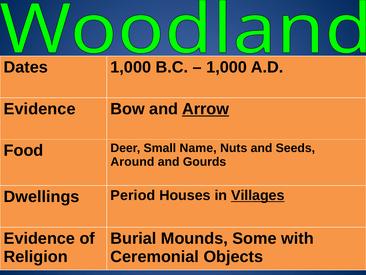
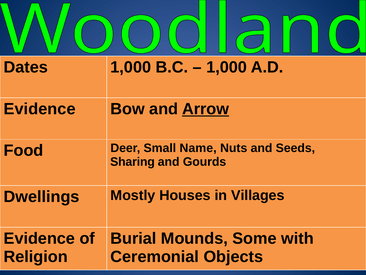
Around: Around -> Sharing (132, 162)
Period: Period -> Mostly (133, 195)
Villages underline: present -> none (258, 195)
